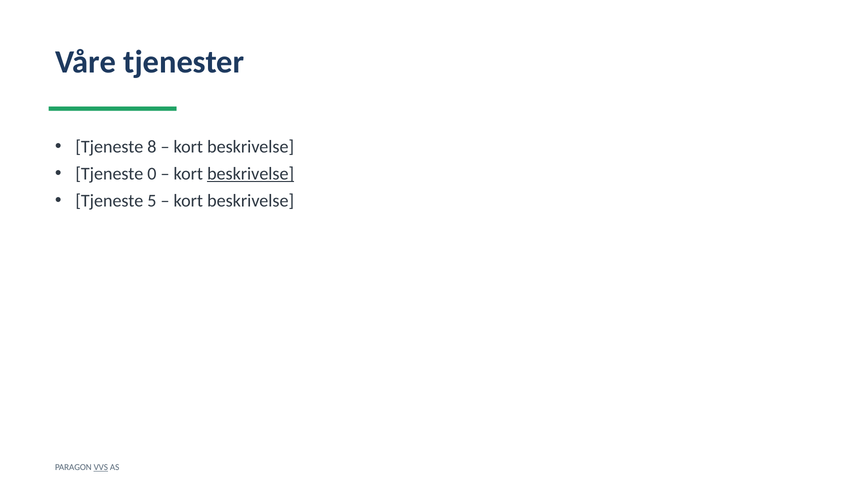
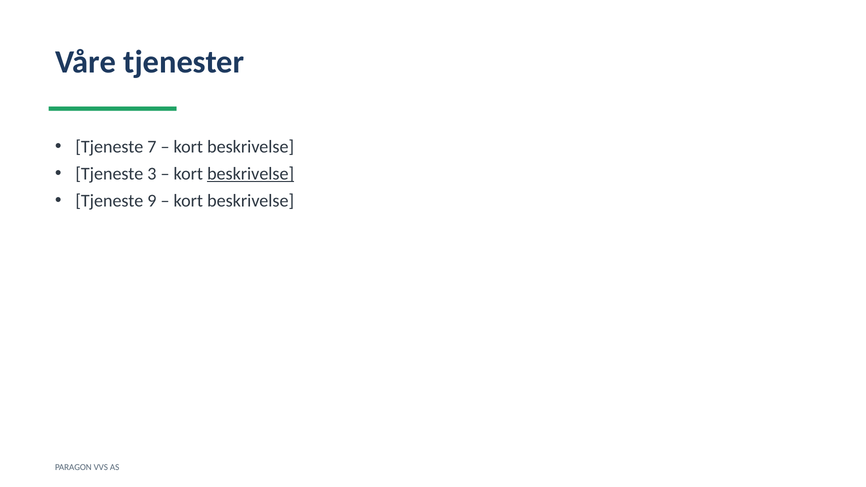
8: 8 -> 7 (152, 147)
0: 0 -> 3 (152, 174)
5: 5 -> 9 (152, 201)
VVS underline: present -> none (101, 467)
